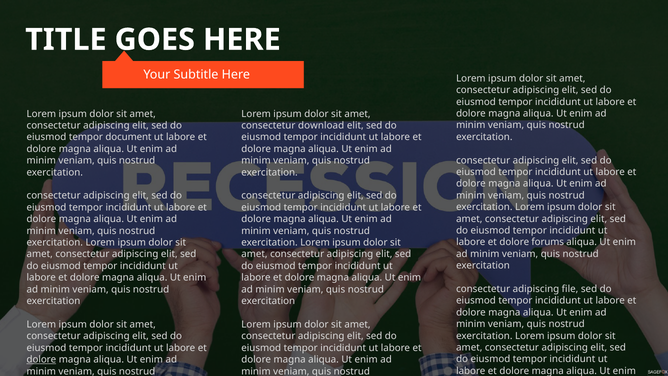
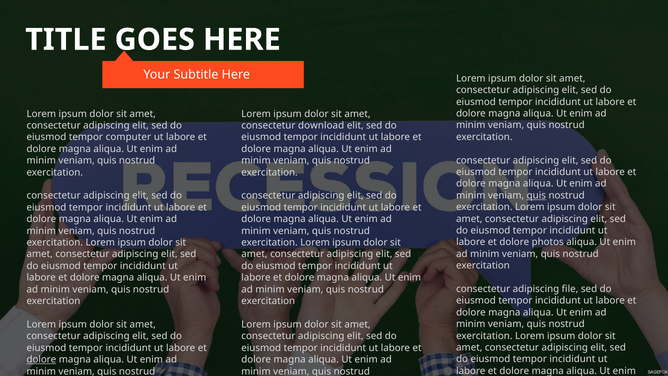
document: document -> computer (128, 137)
quis underline: none -> present (536, 195)
forums: forums -> photos (548, 242)
